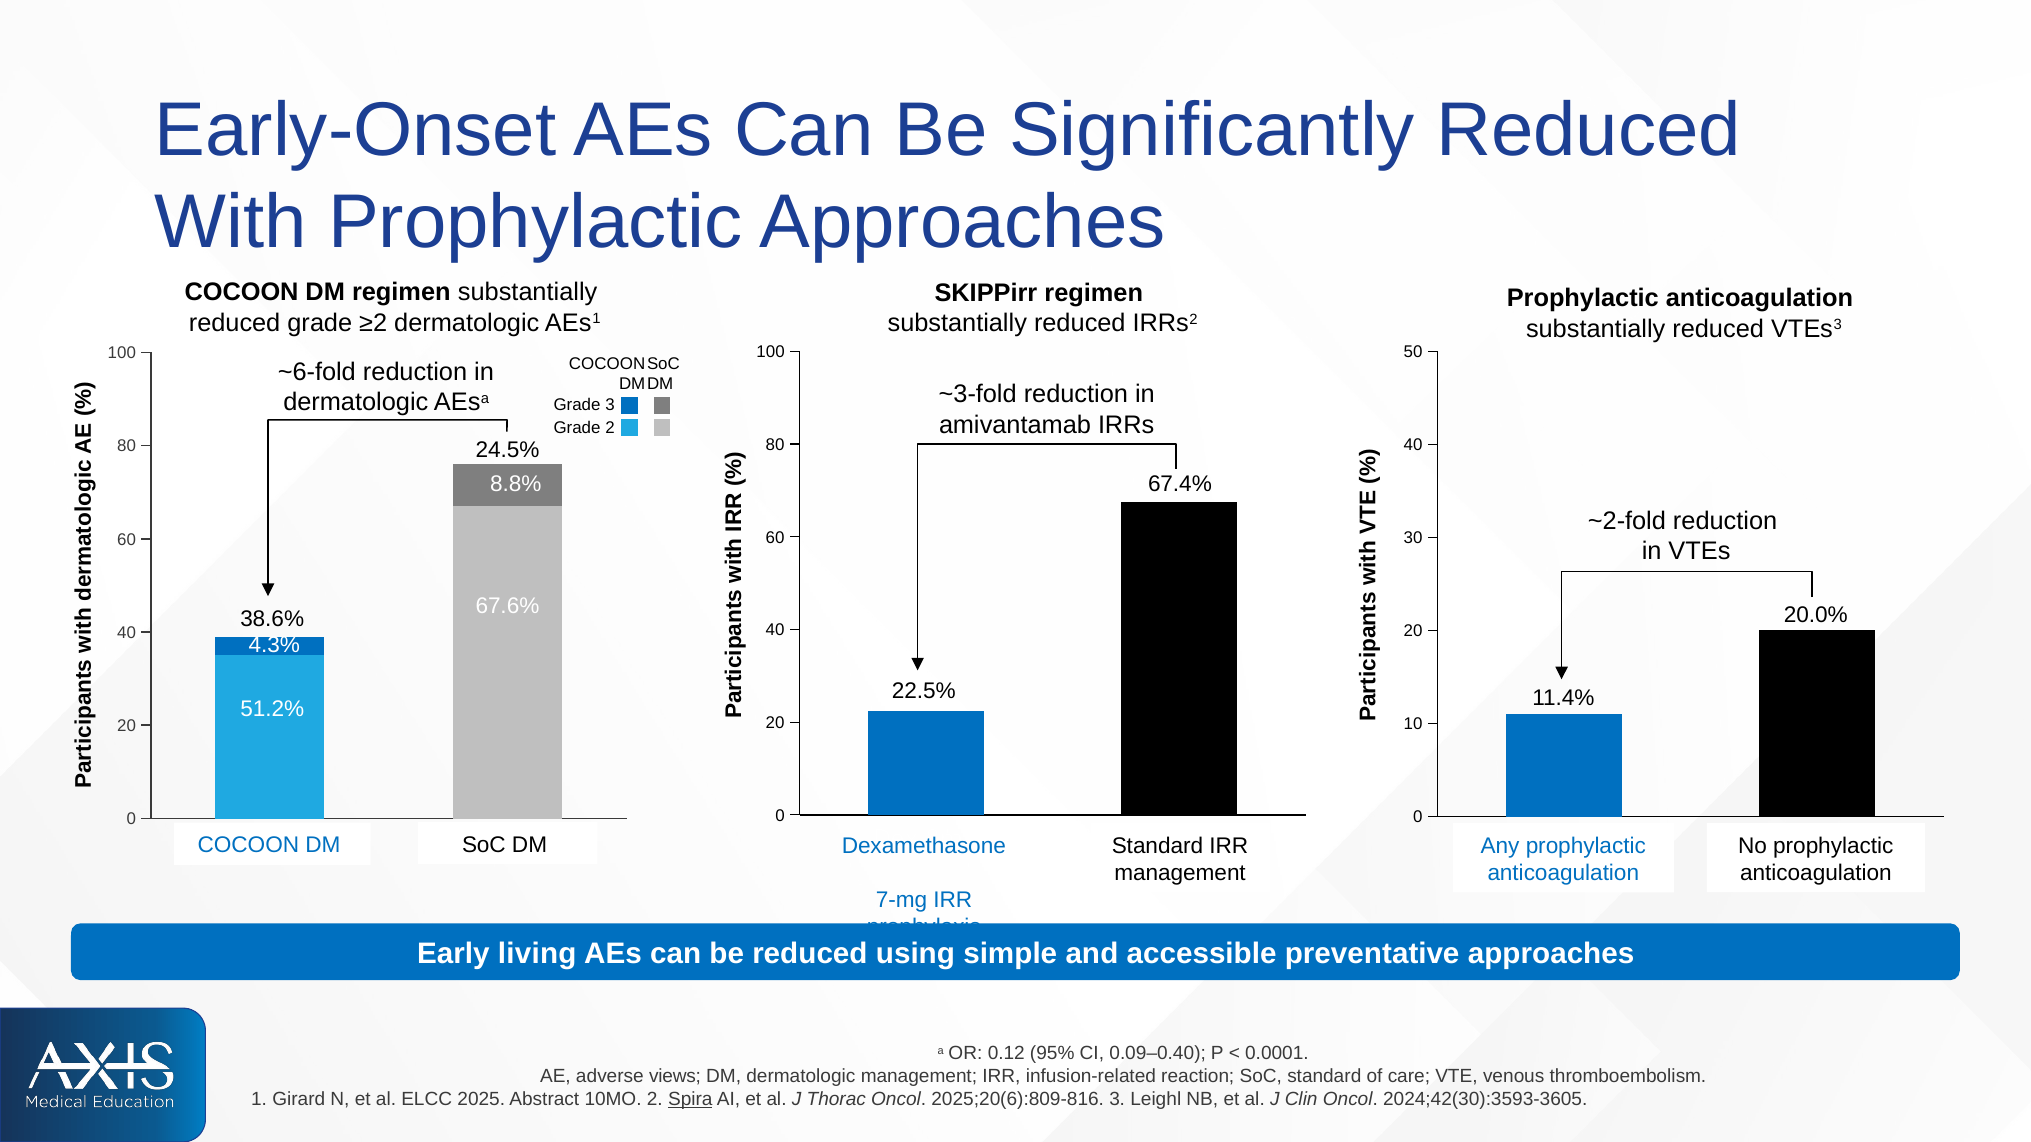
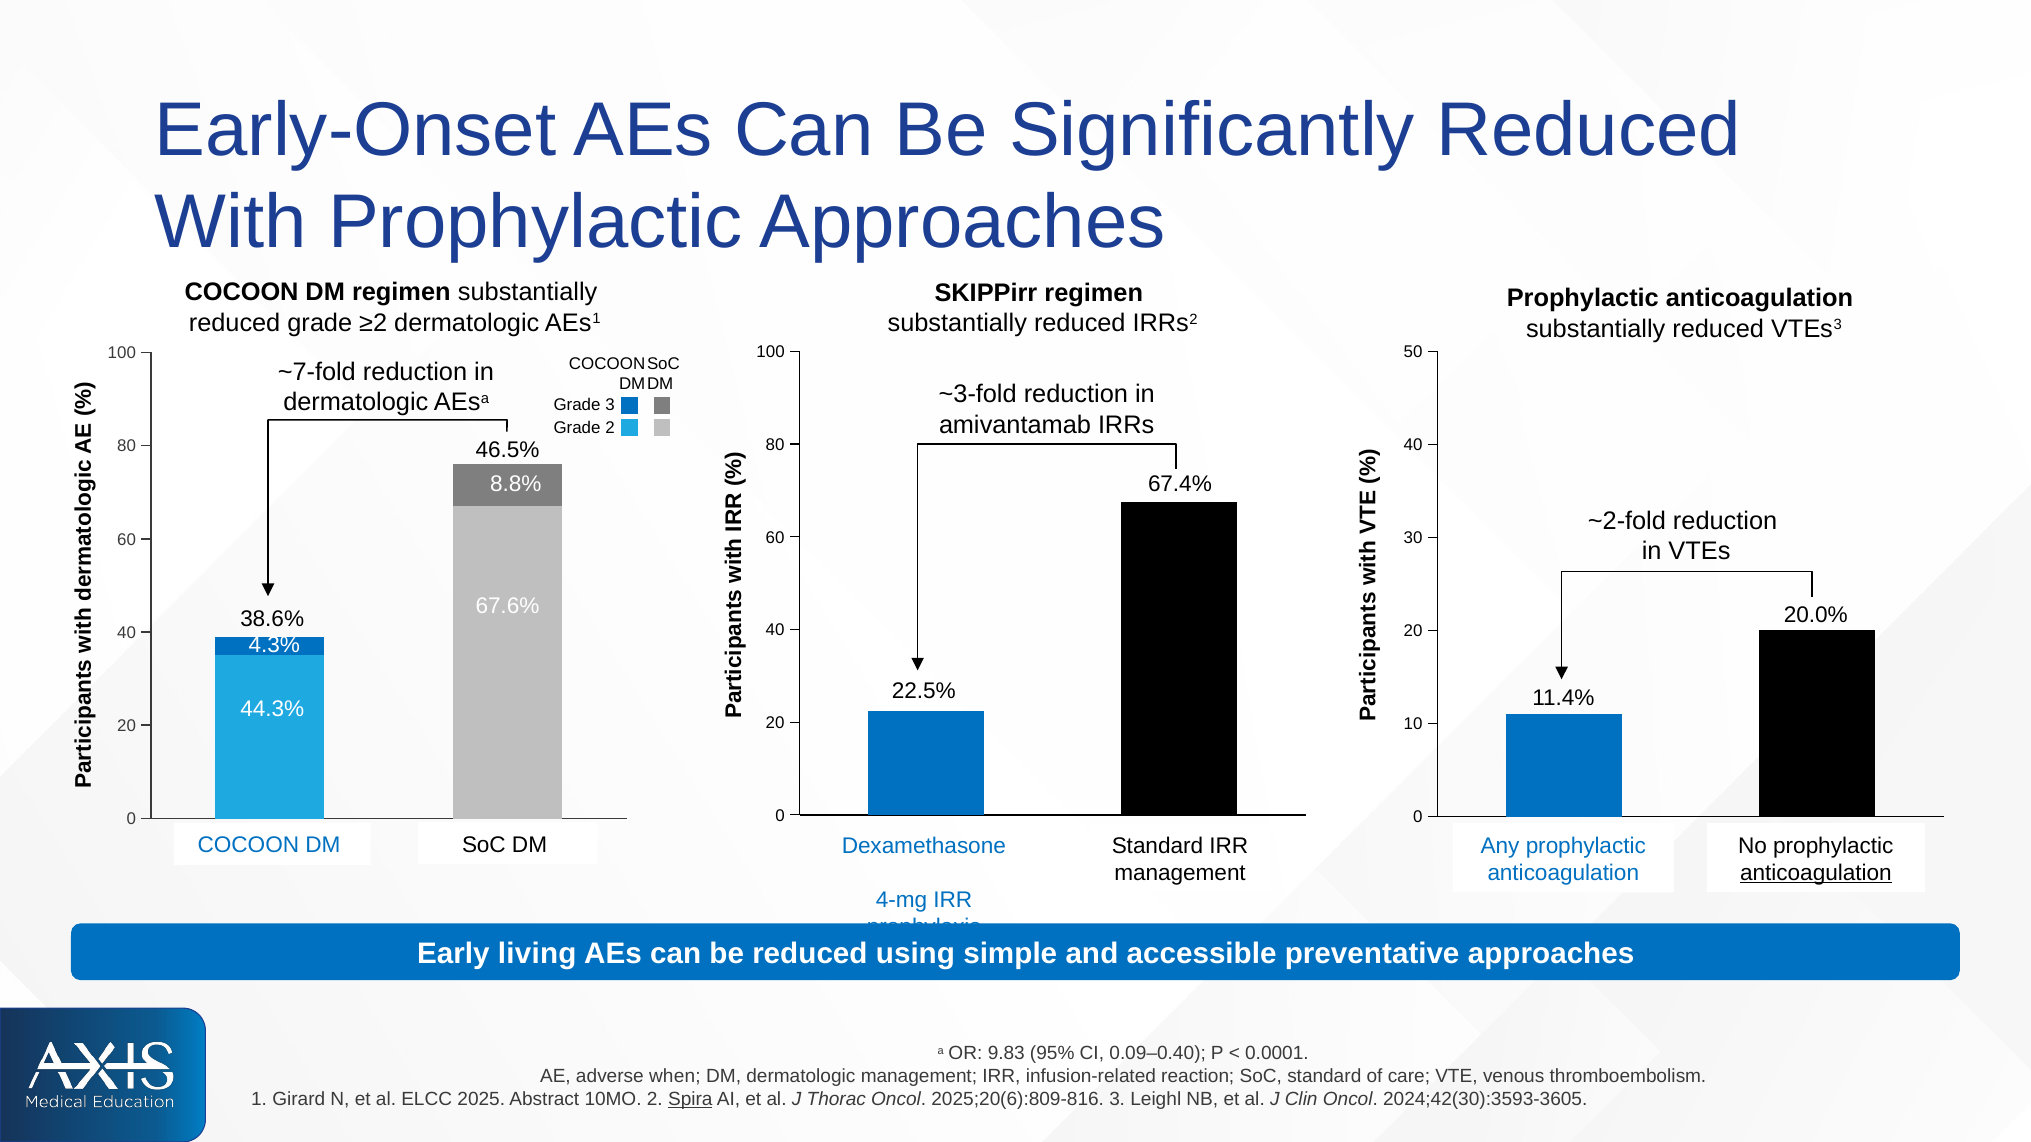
~6-fold: ~6-fold -> ~7-fold (317, 372)
24.5%: 24.5% -> 46.5% (508, 450)
51.2%: 51.2% -> 44.3% (272, 710)
anticoagulation underline: none -> present (1816, 873)
7-mg: 7-mg -> 4-mg (901, 900)
0.12: 0.12 -> 9.83 (1006, 1054)
views: views -> when (675, 1077)
